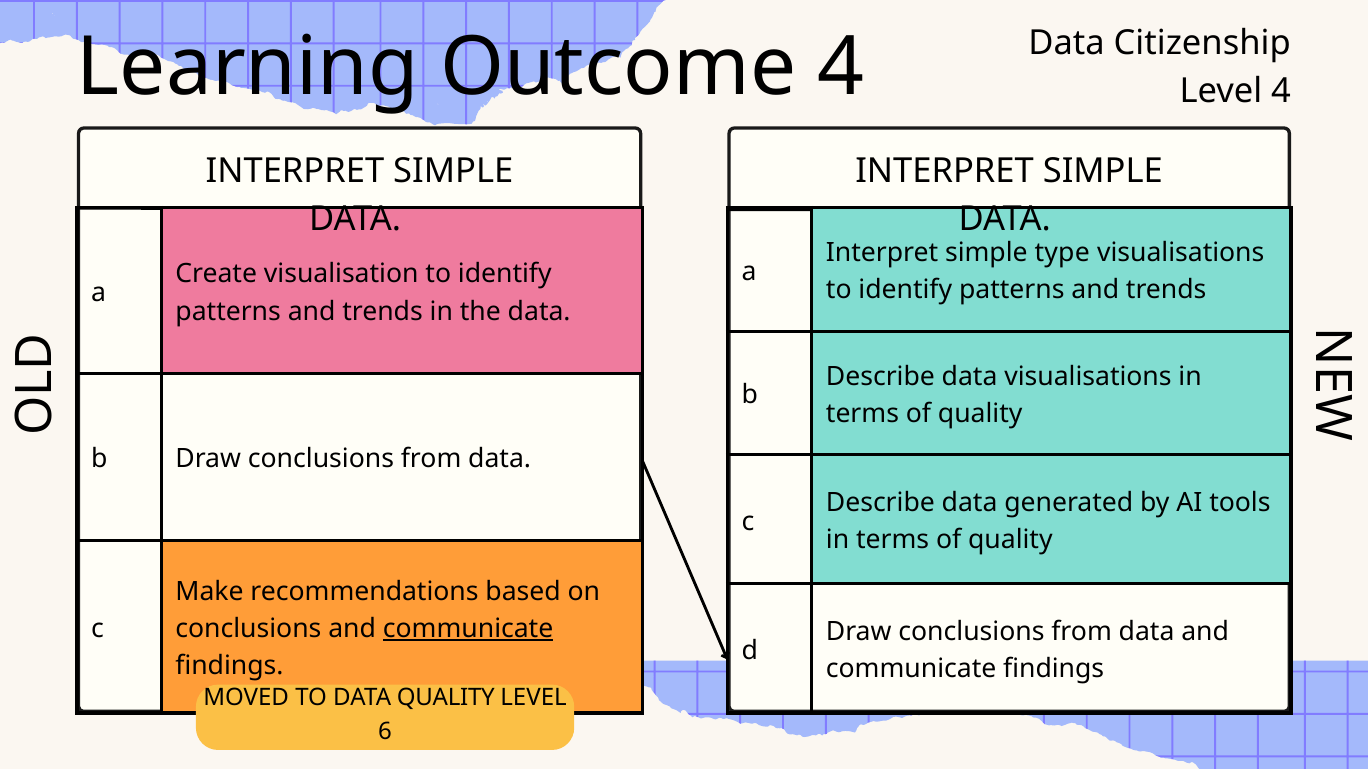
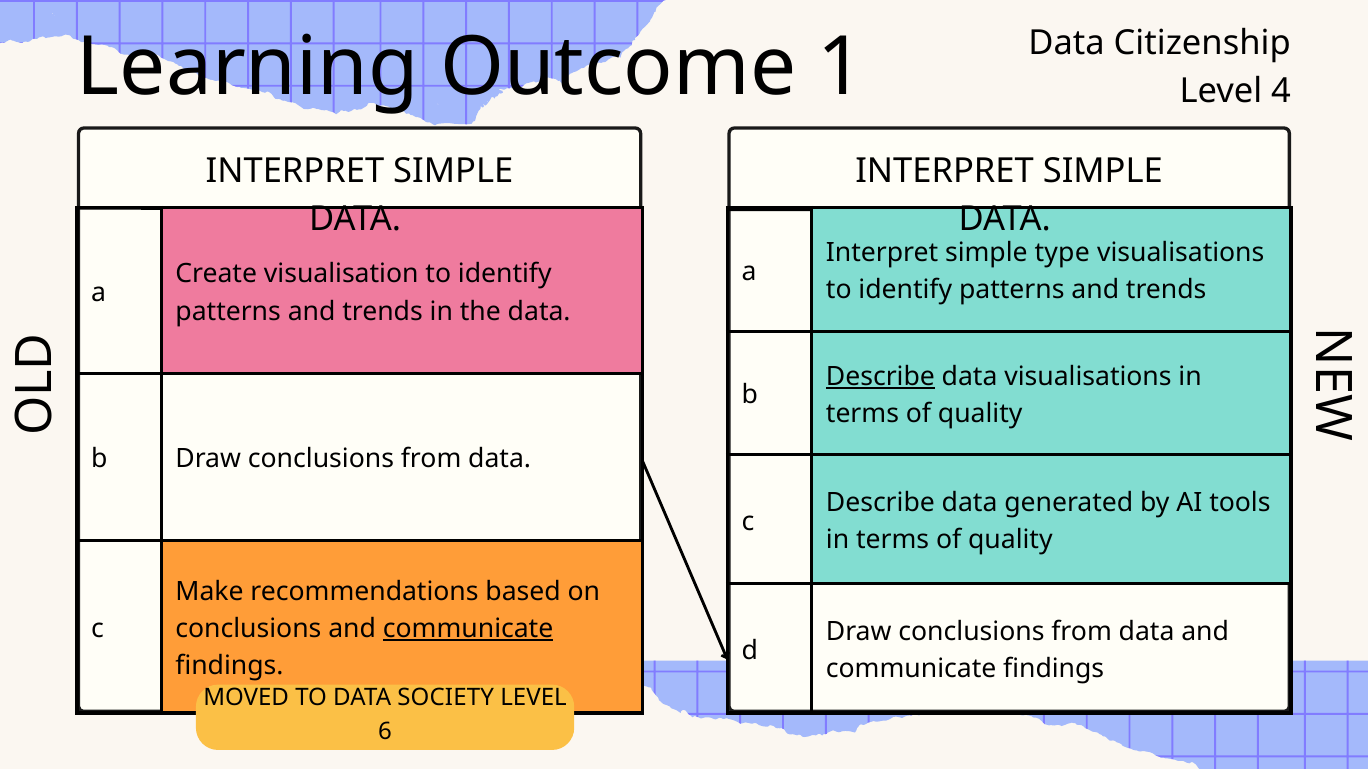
Outcome 4: 4 -> 1 (841, 68)
Describe underline: none -> present (880, 377)
DATA QUALITY: QUALITY -> SOCIETY (446, 698)
